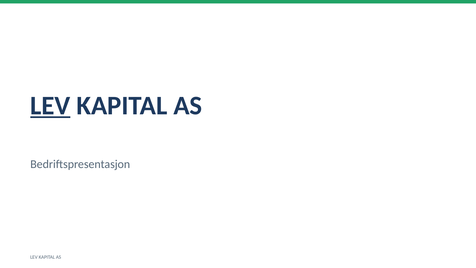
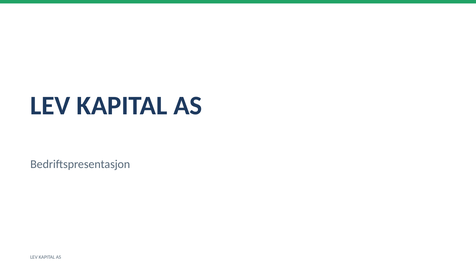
LEV underline: present -> none (50, 106)
